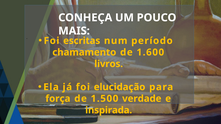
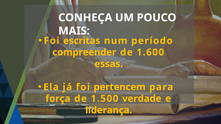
chamamento: chamamento -> compreender (84, 52)
livros: livros -> essas (109, 64)
elucidação: elucidação -> pertencem (120, 87)
inspirada: inspirada -> liderança (109, 110)
